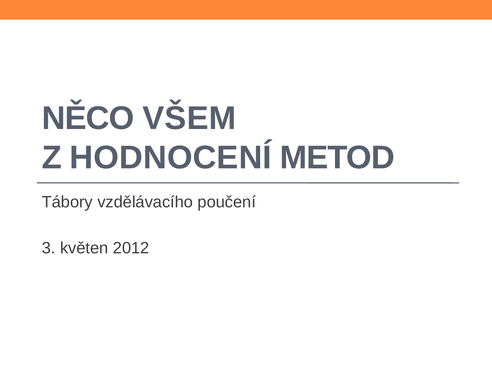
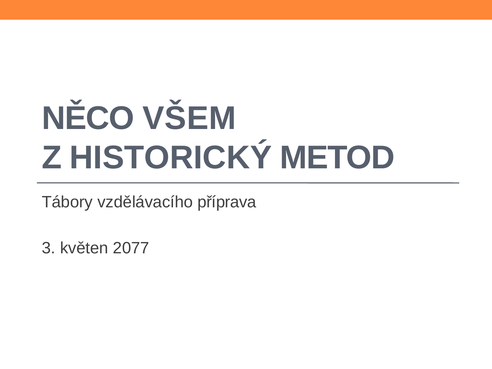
HODNOCENÍ: HODNOCENÍ -> HISTORICKÝ (171, 158)
poučení: poučení -> příprava (227, 202)
2012: 2012 -> 2077 (131, 248)
